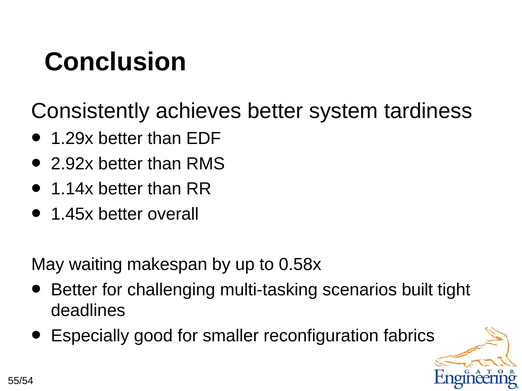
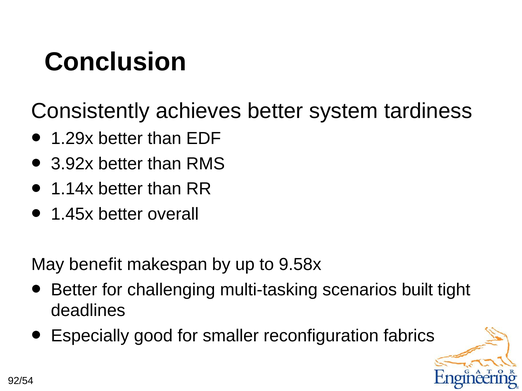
2.92x: 2.92x -> 3.92x (72, 164)
waiting: waiting -> benefit (96, 265)
0.58x: 0.58x -> 9.58x (300, 265)
55/54: 55/54 -> 92/54 (21, 381)
